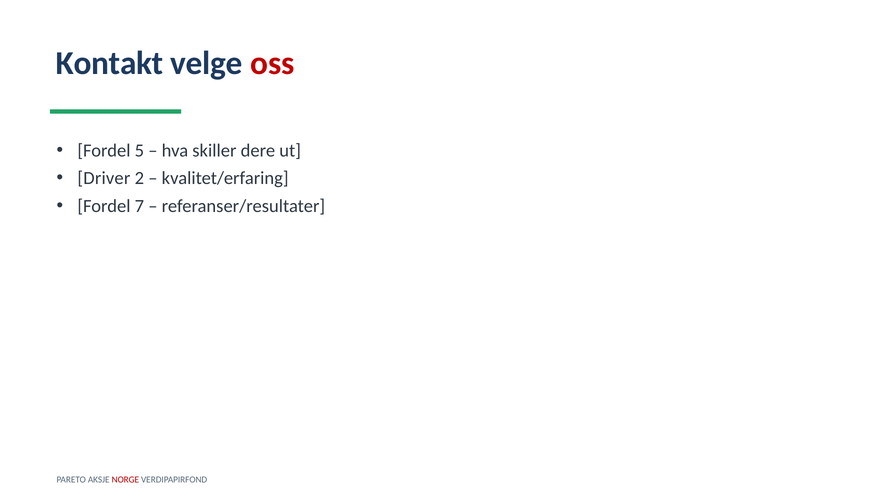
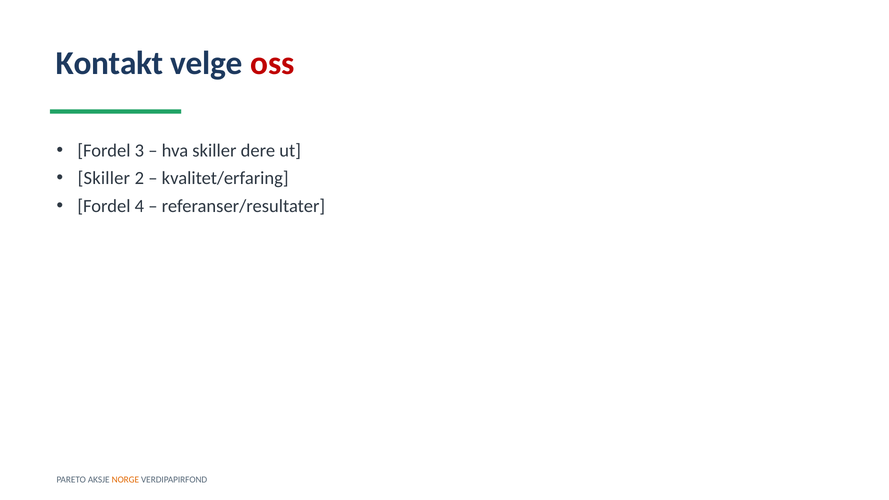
5: 5 -> 3 (139, 151)
Driver: Driver -> Skiller (104, 178)
7: 7 -> 4 (139, 206)
NORGE colour: red -> orange (125, 480)
